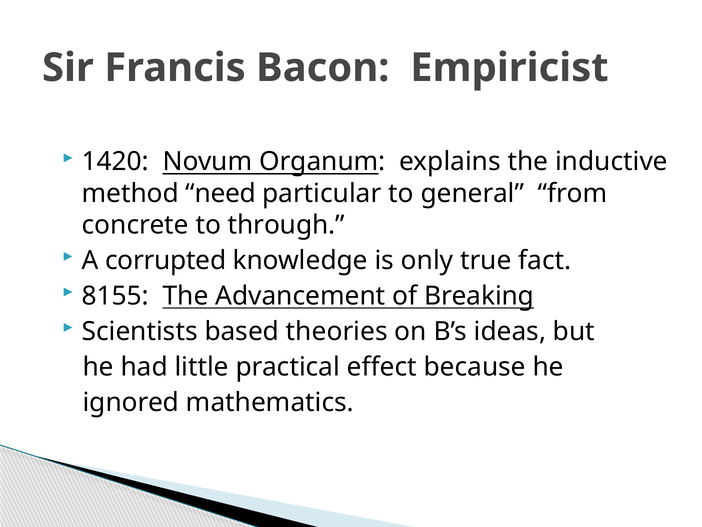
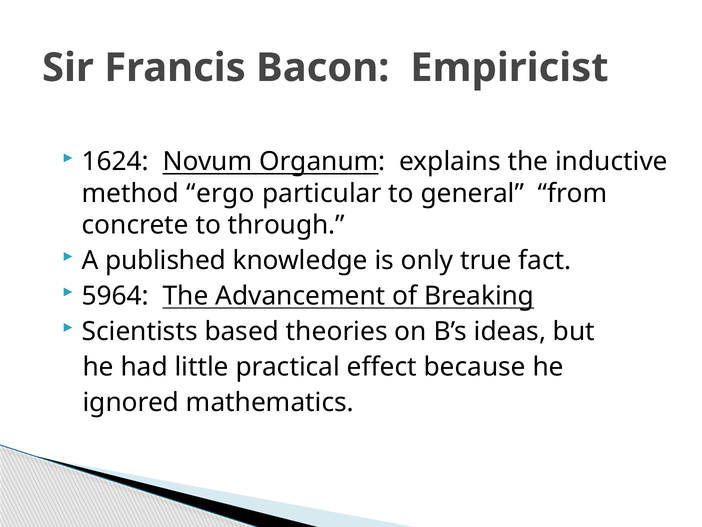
1420: 1420 -> 1624 (115, 162)
need: need -> ergo (220, 193)
corrupted: corrupted -> published (166, 260)
8155: 8155 -> 5964 (115, 296)
